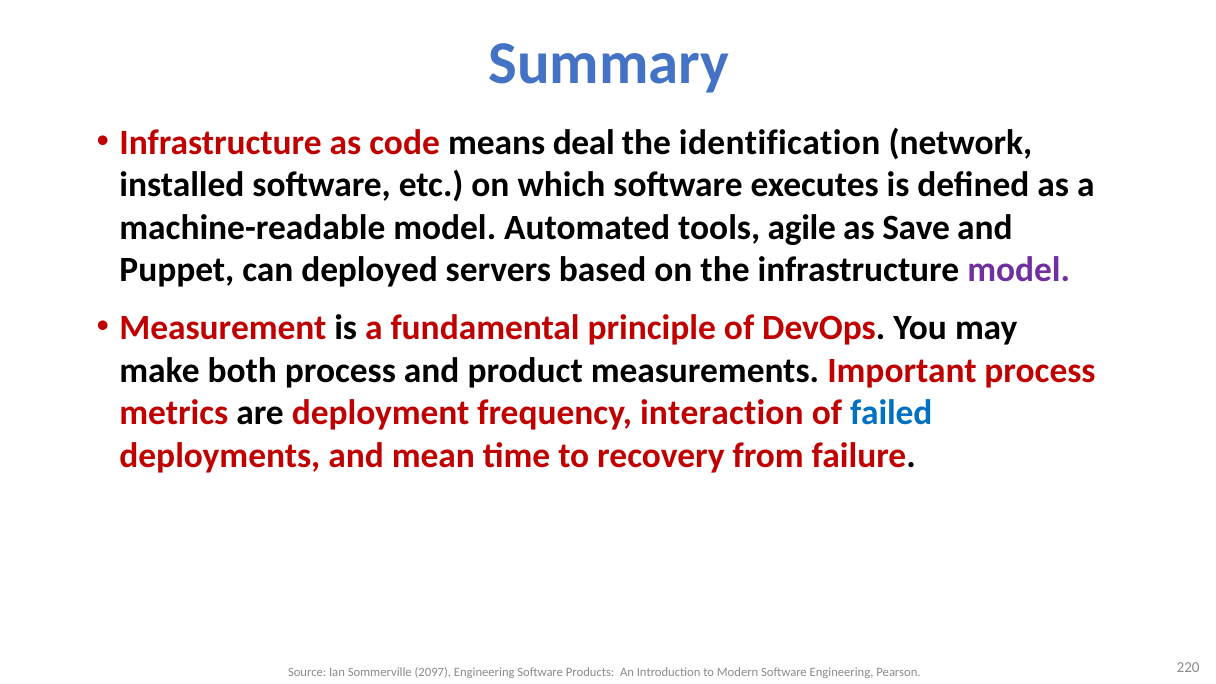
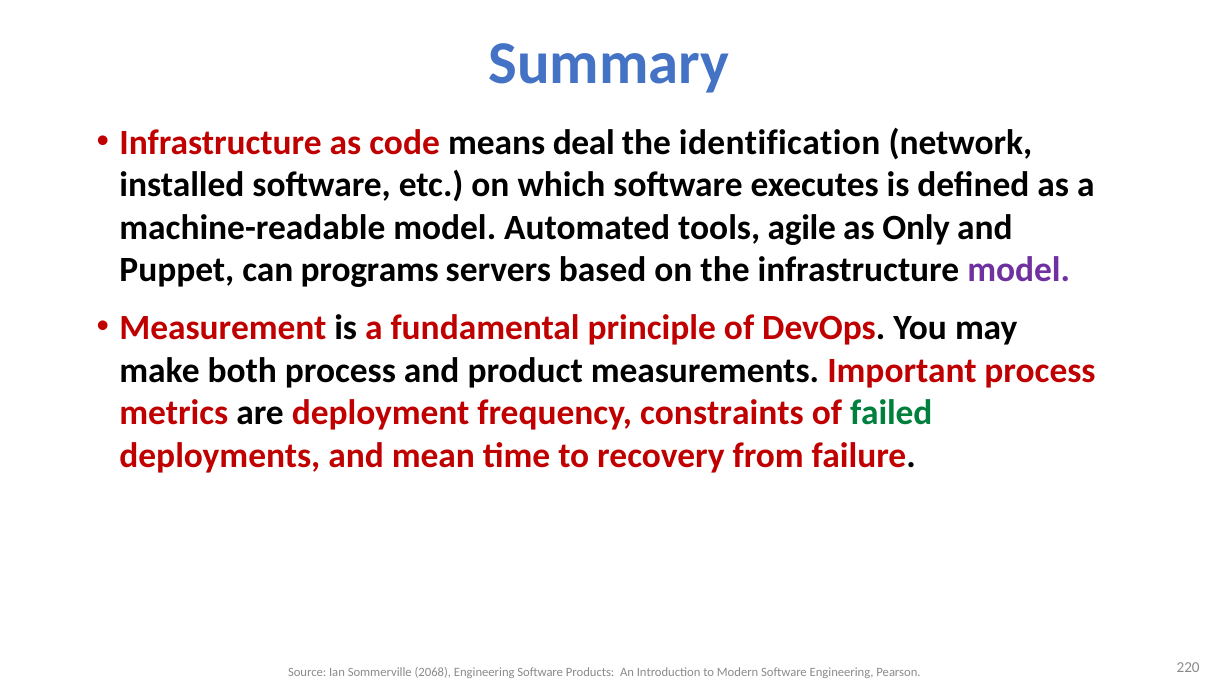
Save: Save -> Only (916, 228)
deployed: deployed -> programs (370, 270)
interaction: interaction -> constraints (722, 413)
failed colour: blue -> green (891, 413)
2097: 2097 -> 2068 (433, 672)
